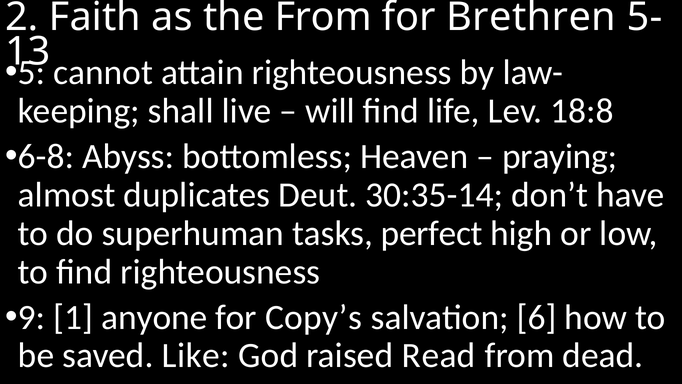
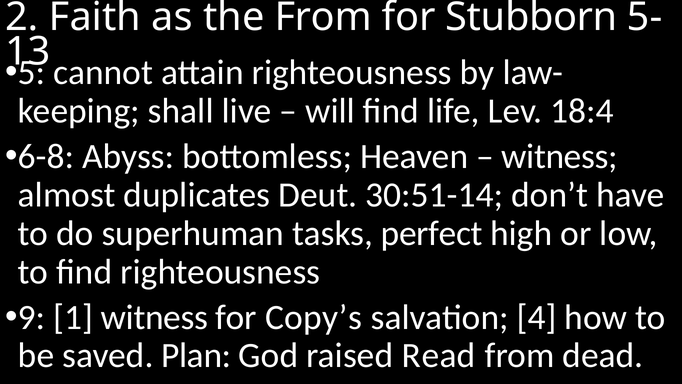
Brethren: Brethren -> Stubborn (531, 17)
18:8: 18:8 -> 18:4 (582, 111)
praying: praying -> witness (560, 156)
30:35-14: 30:35-14 -> 30:51-14 (434, 195)
1 anyone: anyone -> witness (154, 317)
6: 6 -> 4 (537, 317)
Like: Like -> Plan (196, 355)
